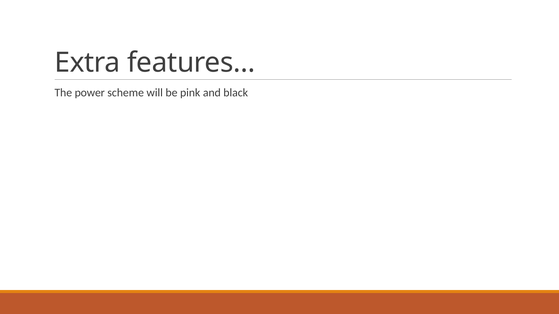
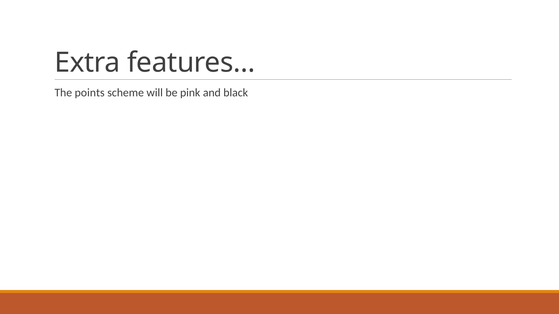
power: power -> points (90, 93)
